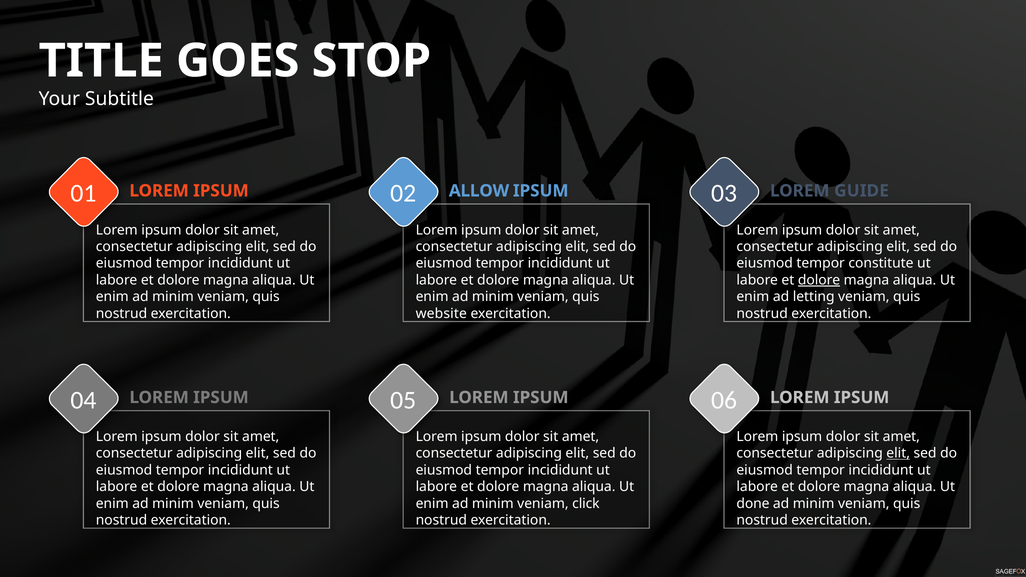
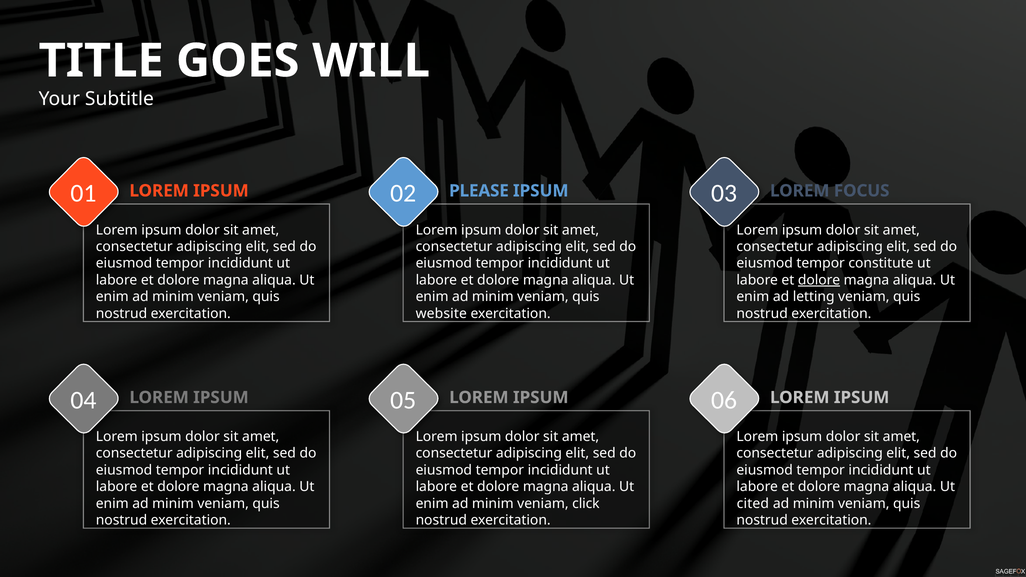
STOP: STOP -> WILL (371, 61)
ALLOW: ALLOW -> PLEASE (479, 191)
GUIDE: GUIDE -> FOCUS (862, 191)
elit underline: present -> none (898, 453)
done: done -> cited (753, 504)
